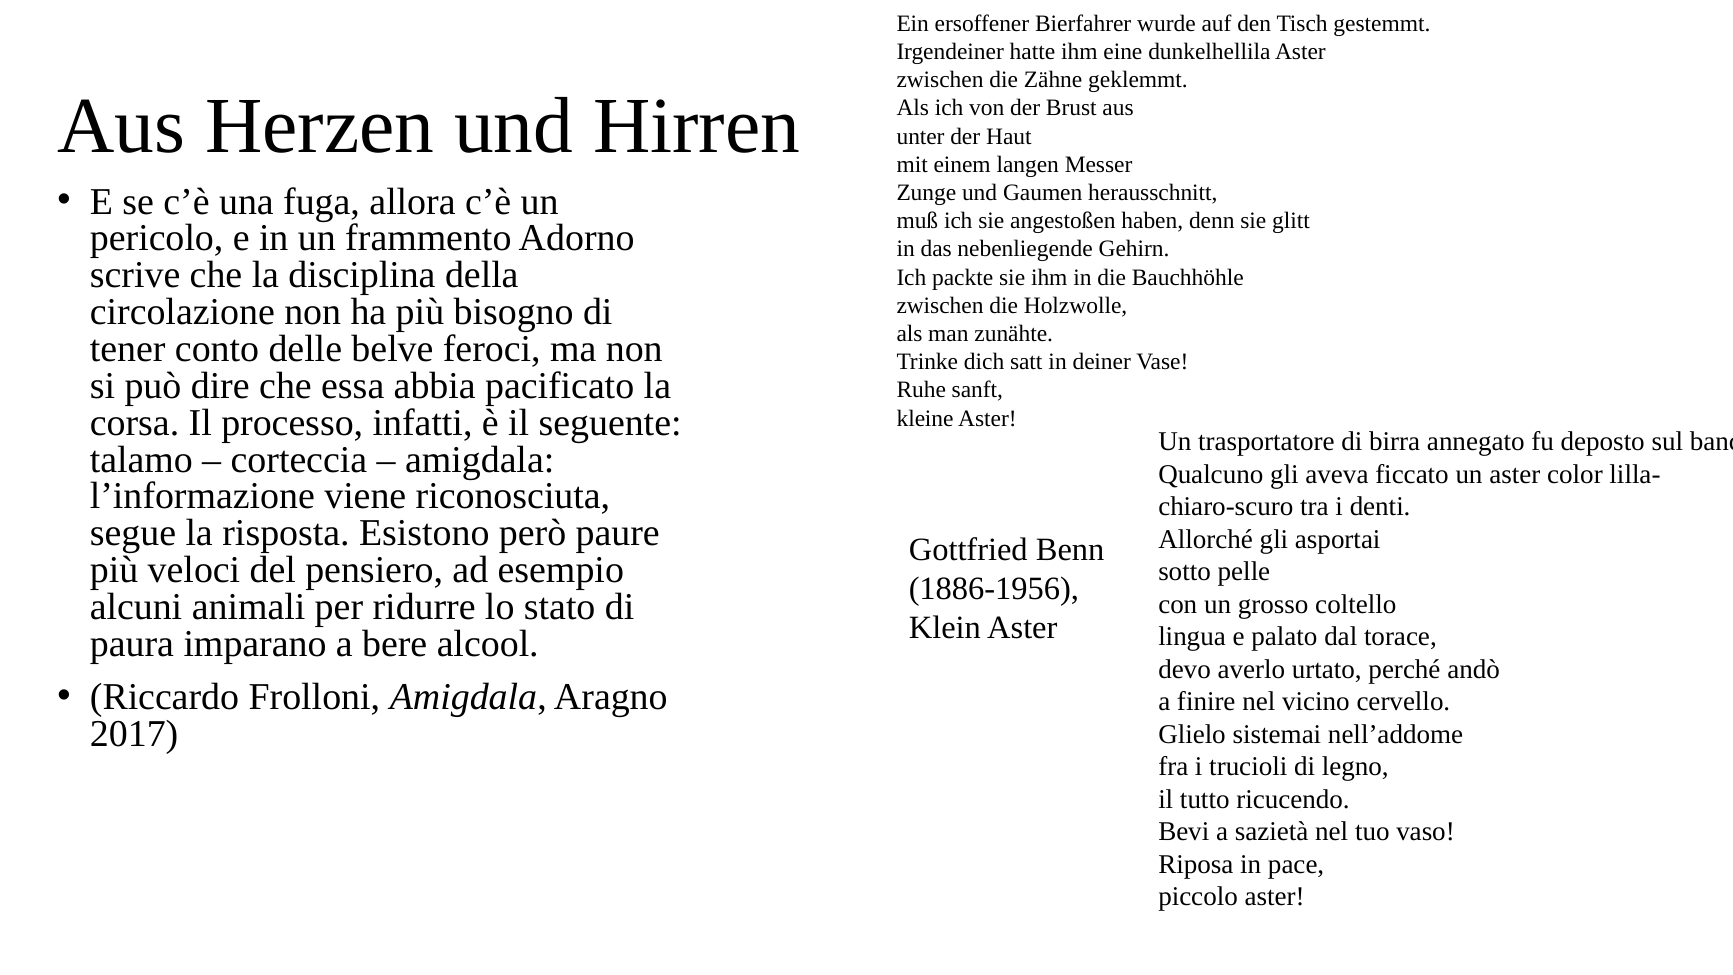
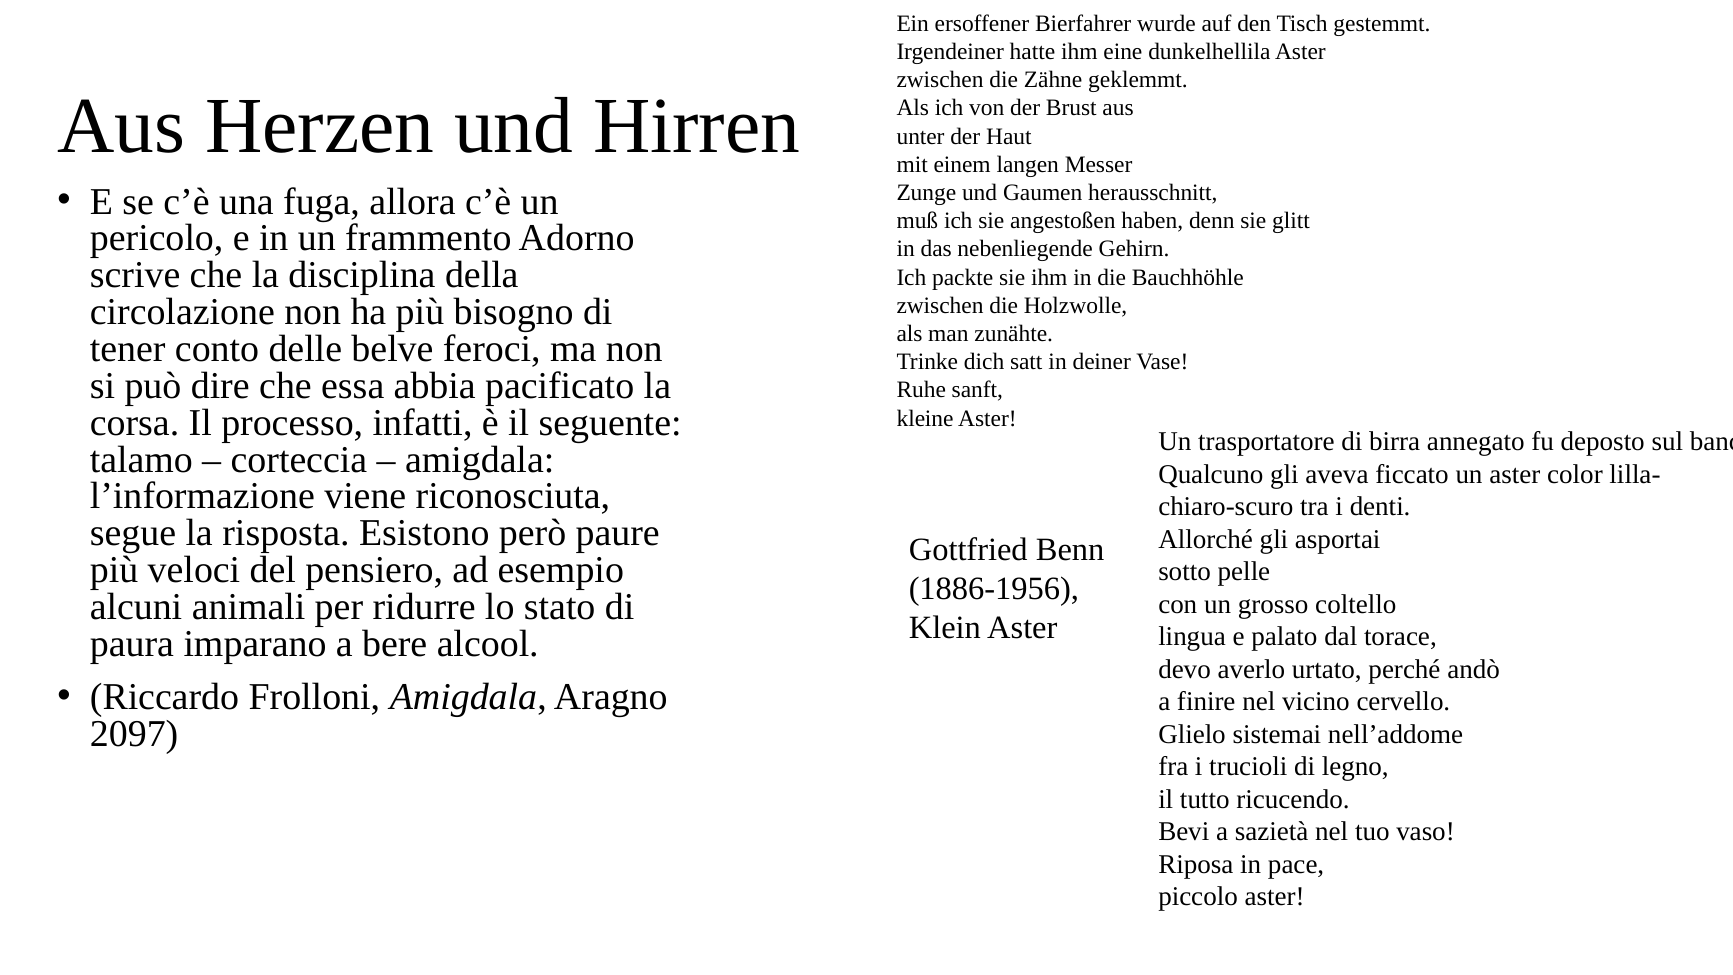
2017: 2017 -> 2097 (134, 734)
